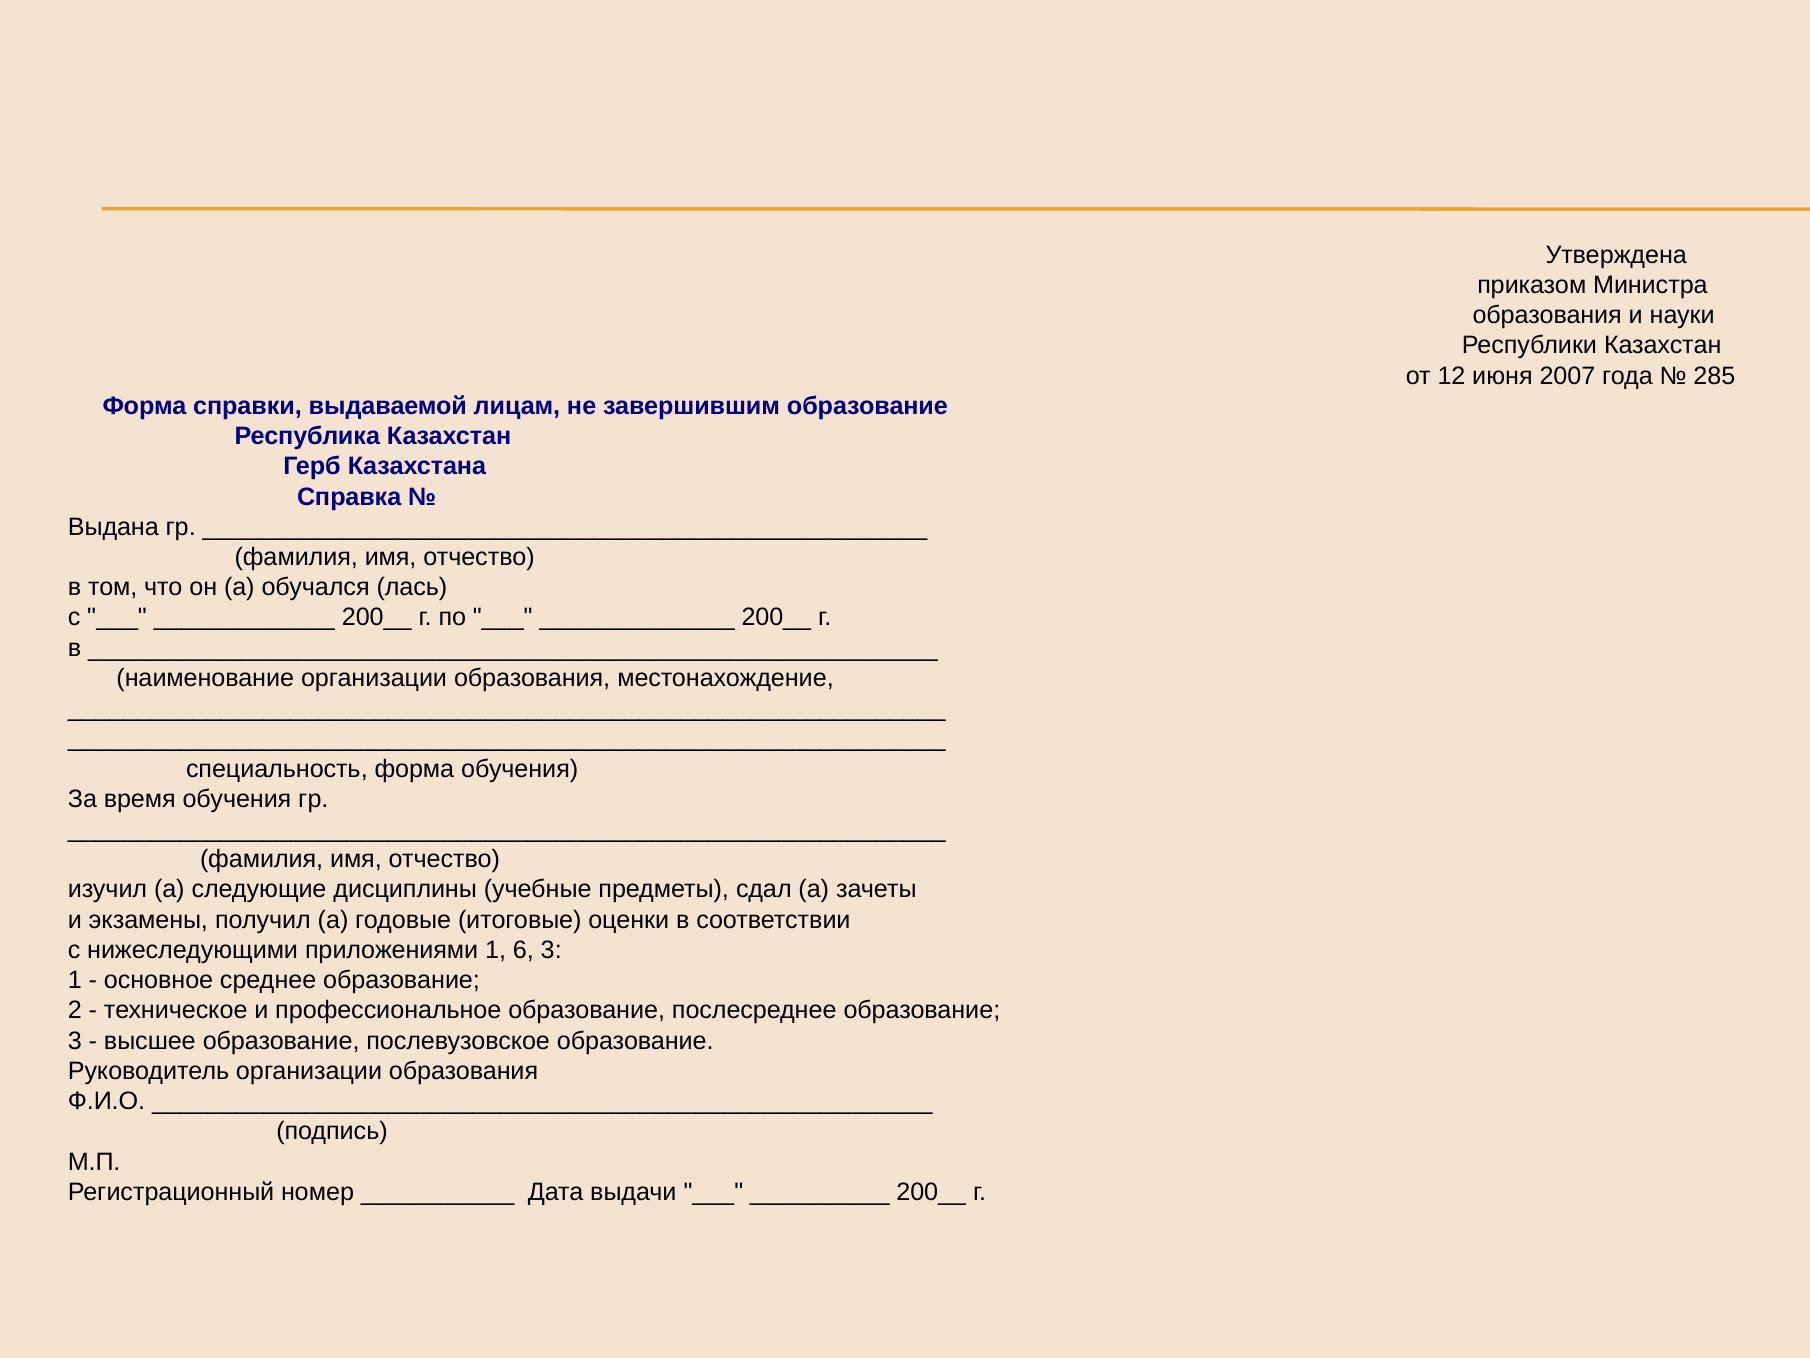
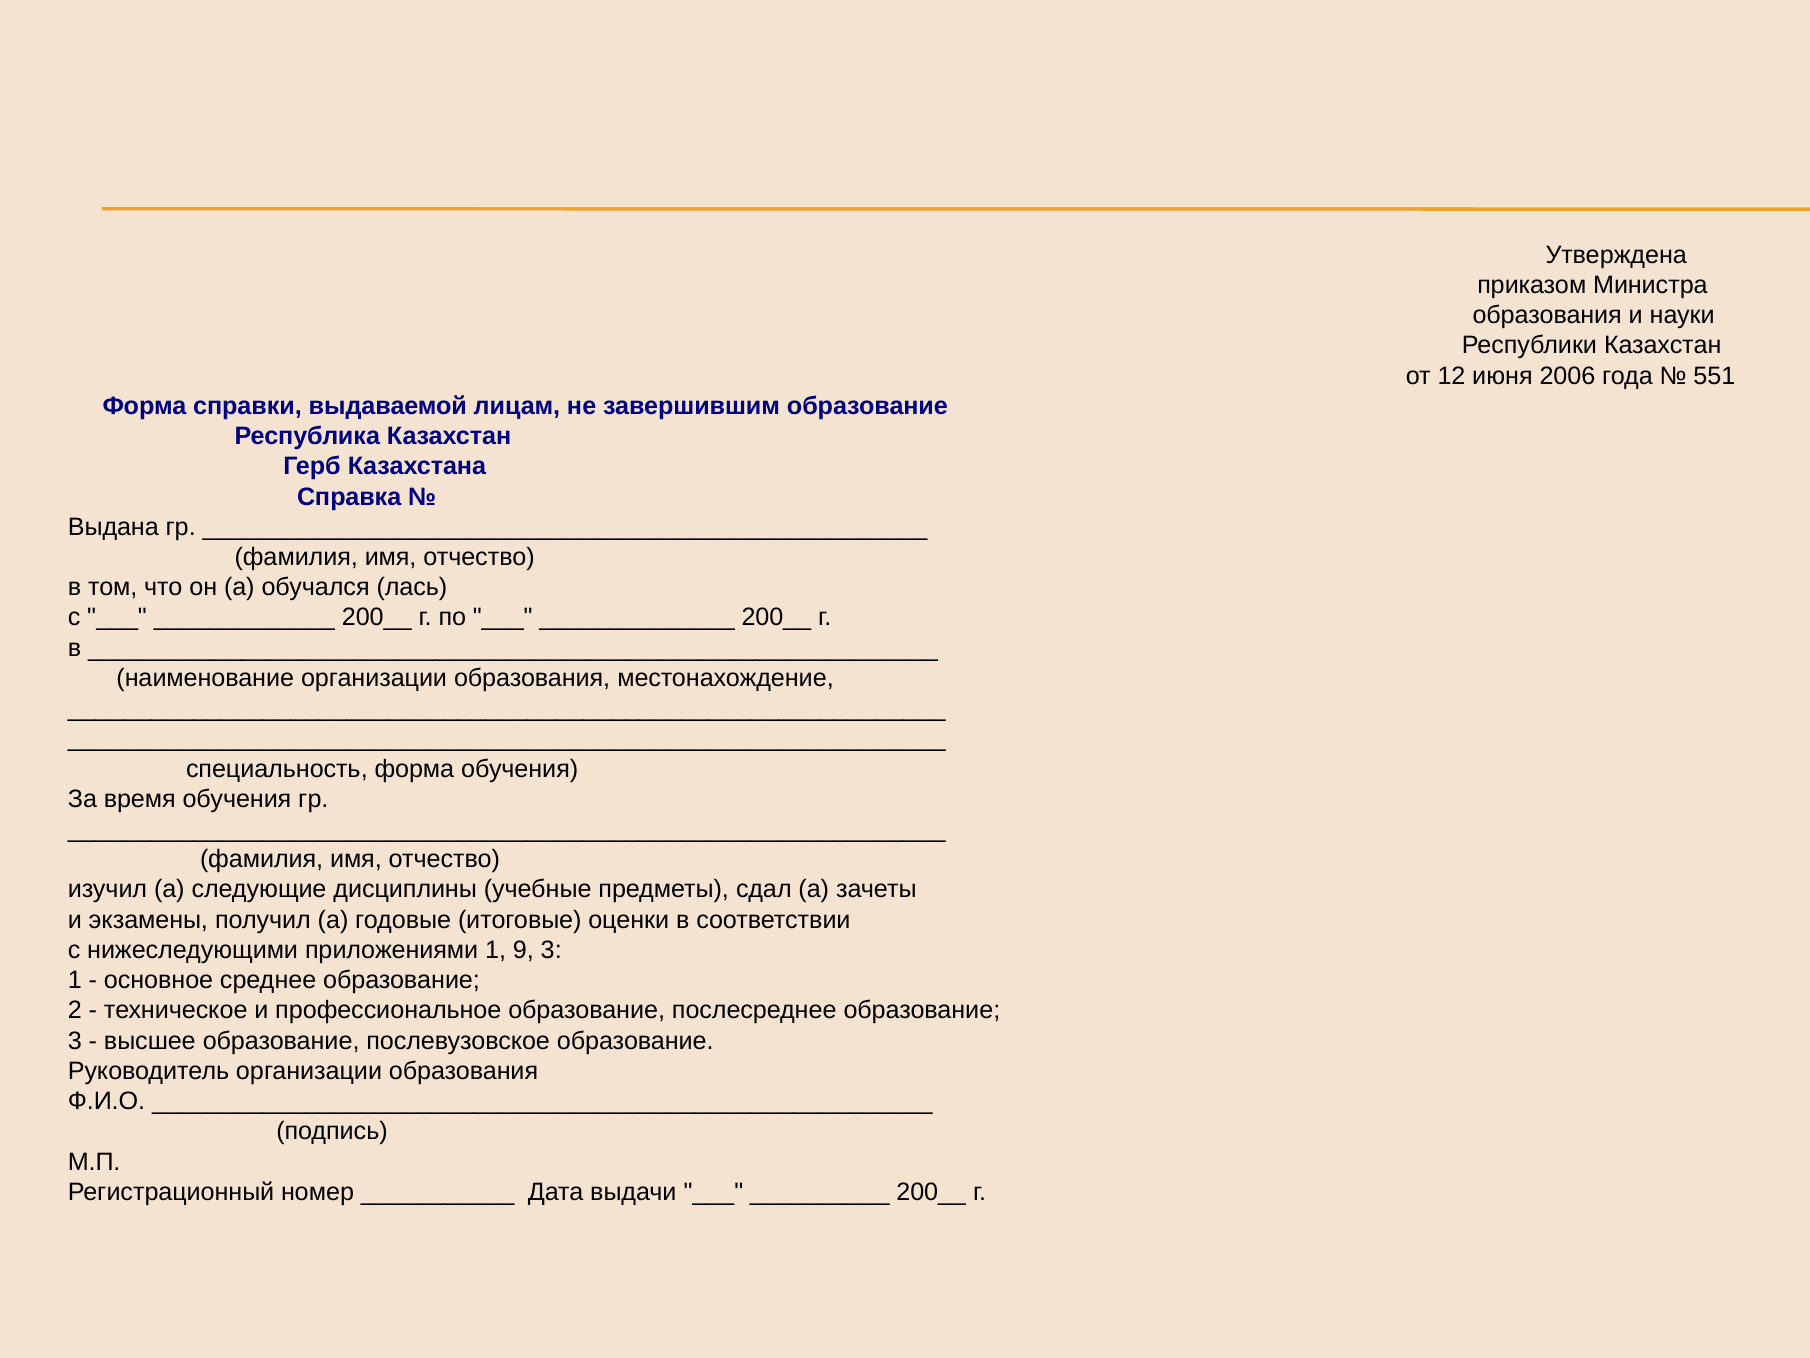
2007: 2007 -> 2006 (1567, 376)
285: 285 -> 551 (1714, 376)
6: 6 -> 9 (523, 950)
